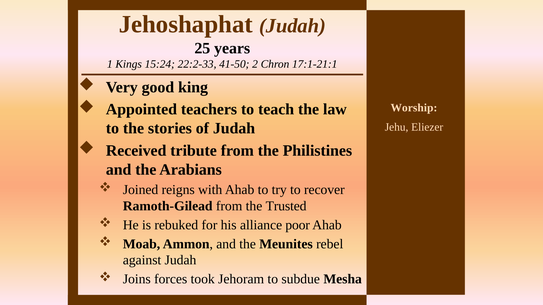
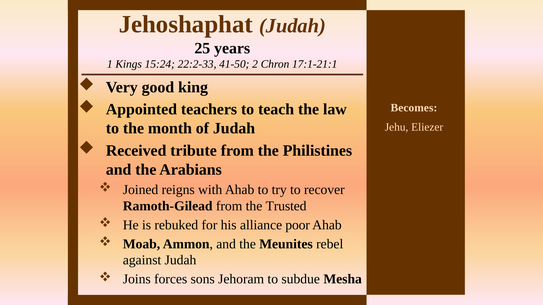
Worship: Worship -> Becomes (414, 108)
stories: stories -> month (170, 129)
took: took -> sons (203, 280)
